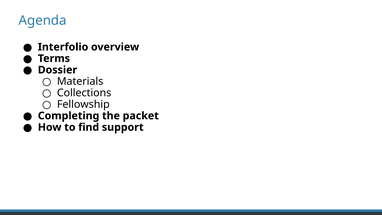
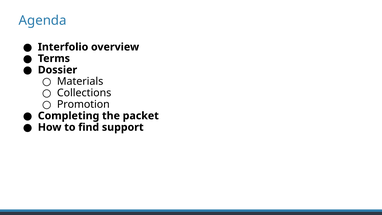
Fellowship: Fellowship -> Promotion (83, 104)
